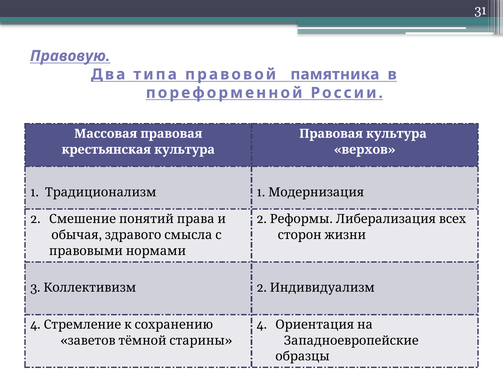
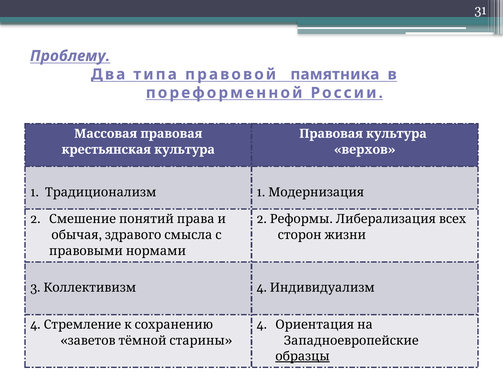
Правовую: Правовую -> Проблему (70, 56)
Коллективизм 2: 2 -> 4 (262, 288)
образцы underline: none -> present (303, 357)
